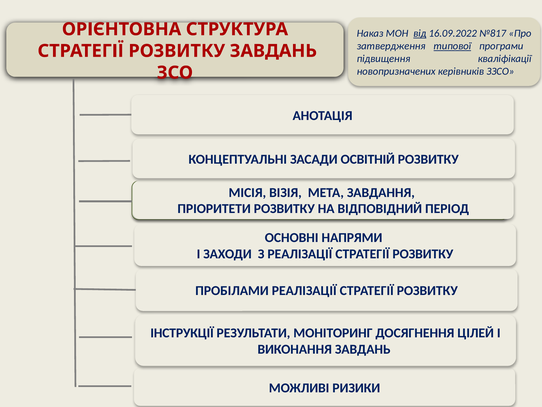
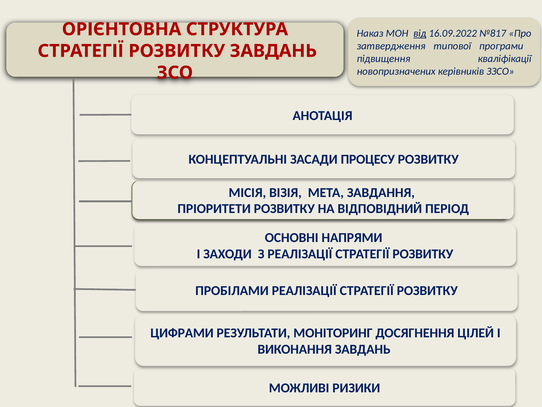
типової underline: present -> none (452, 46)
ОСВІТНІЙ: ОСВІТНІЙ -> ПРОЦЕСУ (368, 159)
ІНСТРУКЦІЇ: ІНСТРУКЦІЇ -> ЦИФРАМИ (182, 333)
